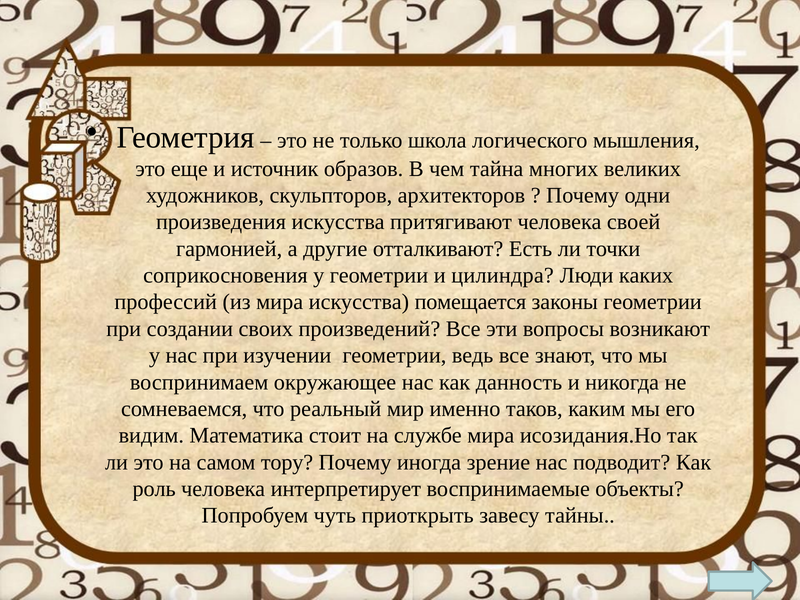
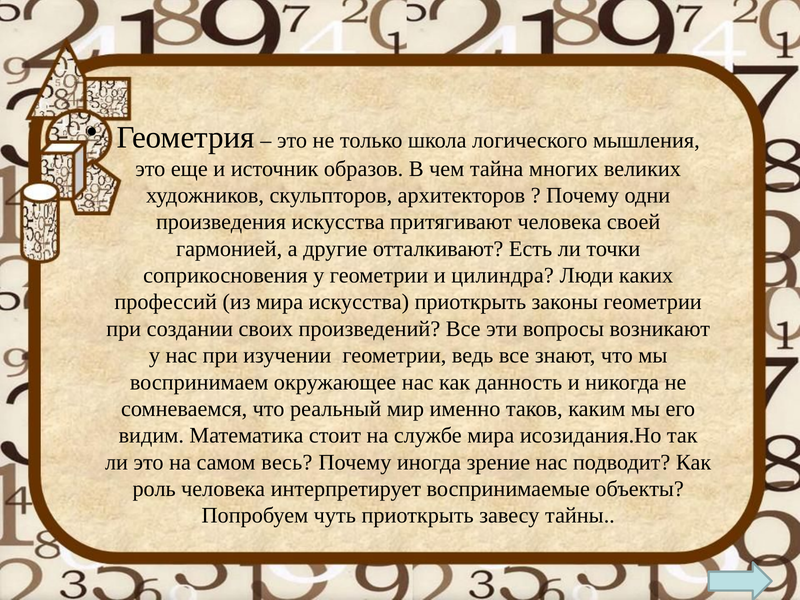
искусства помещается: помещается -> приоткрыть (470, 302)
тору: тору -> весь (287, 462)
